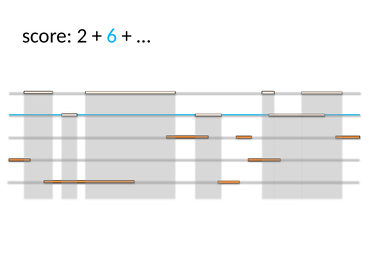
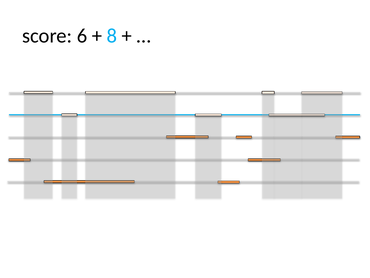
2: 2 -> 6 (82, 36)
6: 6 -> 8 (112, 36)
